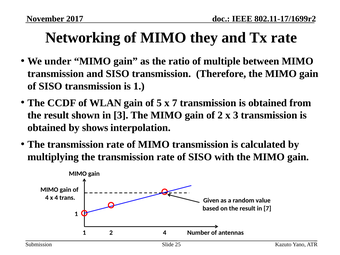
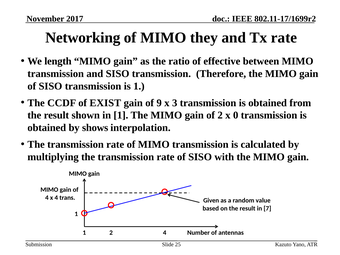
under: under -> length (58, 61)
multiple: multiple -> effective (222, 61)
WLAN: WLAN -> EXIST (105, 103)
5: 5 -> 9 (159, 103)
x 7: 7 -> 3 (175, 103)
in 3: 3 -> 1 (121, 115)
x 3: 3 -> 0 (236, 115)
